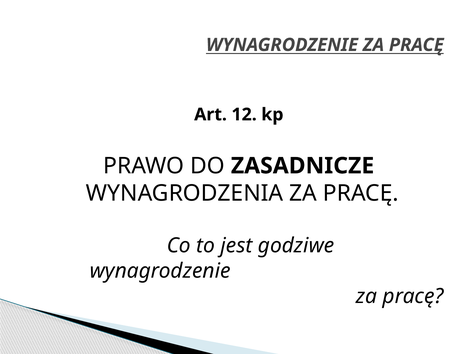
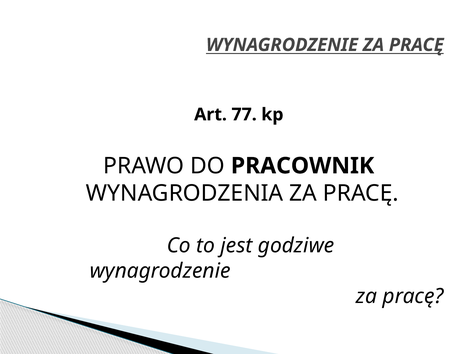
12: 12 -> 77 (244, 115)
ZASADNICZE: ZASADNICZE -> PRACOWNIK (303, 166)
